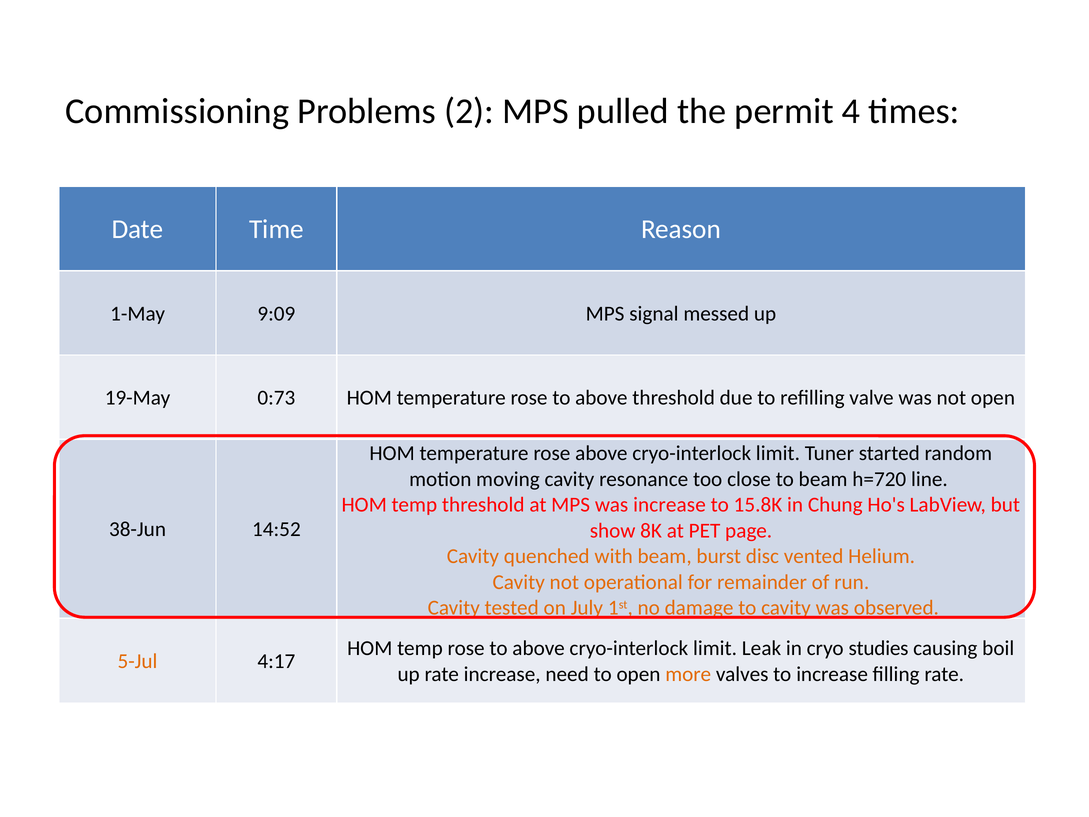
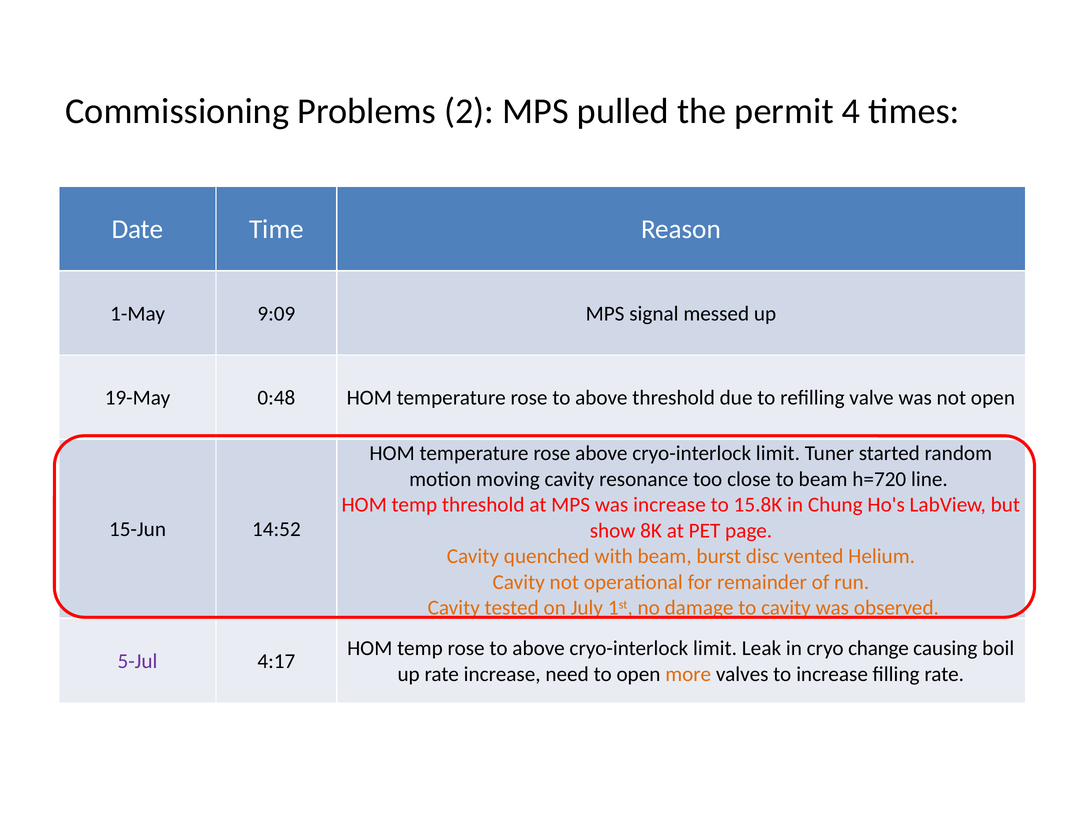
0:73: 0:73 -> 0:48 (276, 398)
38-Jun: 38-Jun -> 15-Jun (138, 529)
studies: studies -> change (879, 648)
5-Jul colour: orange -> purple (137, 661)
